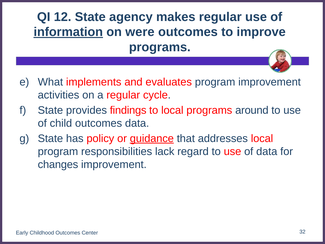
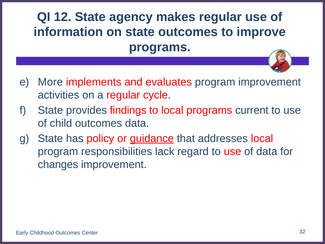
information underline: present -> none (68, 32)
on were: were -> state (140, 32)
What: What -> More (50, 82)
around: around -> current (252, 110)
